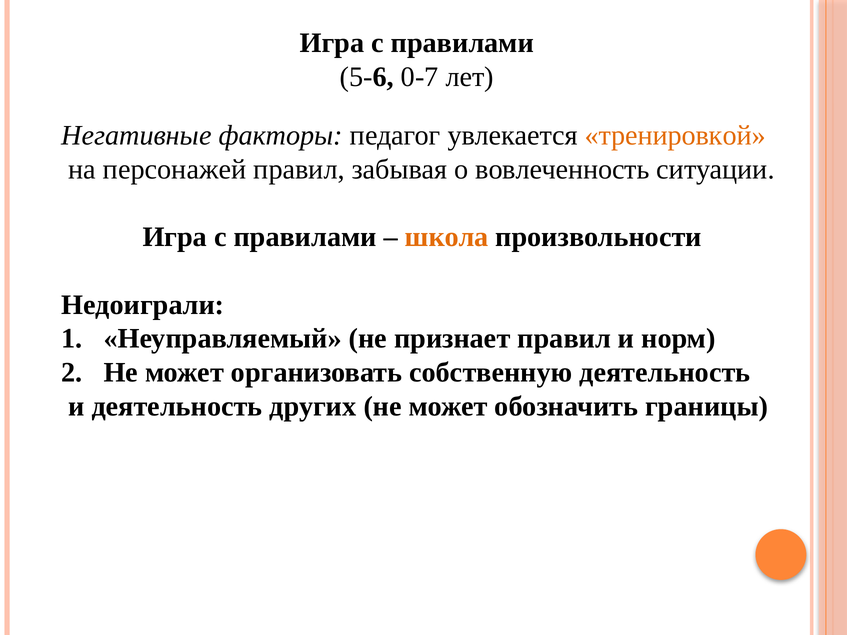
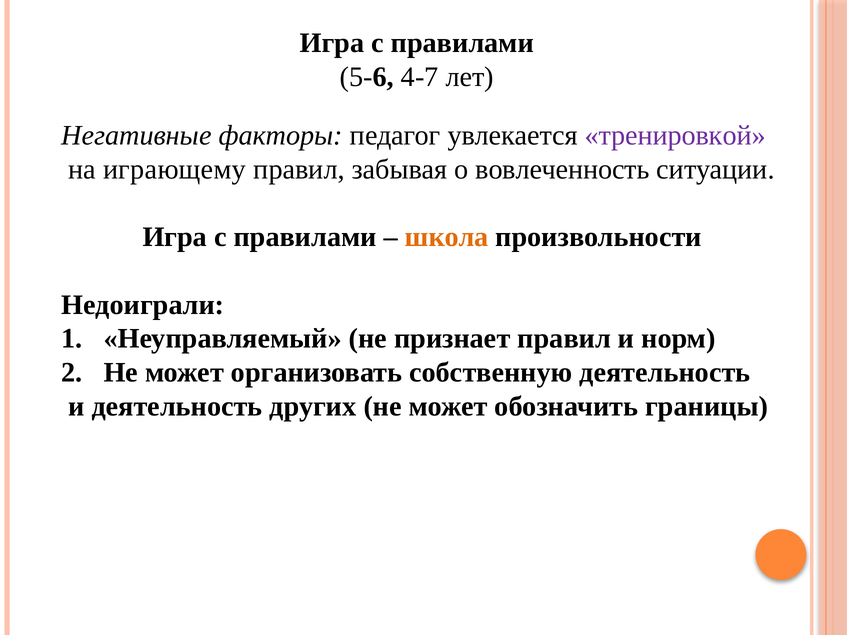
0-7: 0-7 -> 4-7 (420, 77)
тренировкой colour: orange -> purple (675, 136)
персонажей: персонажей -> играющему (175, 169)
